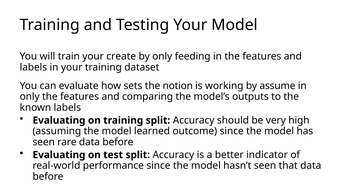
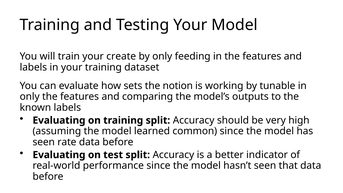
assume: assume -> tunable (277, 86)
outcome: outcome -> common (195, 131)
rare: rare -> rate (67, 142)
